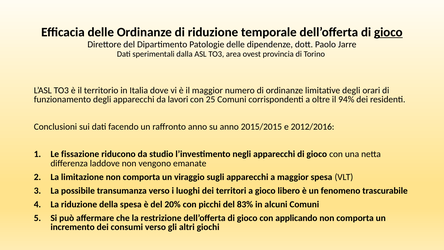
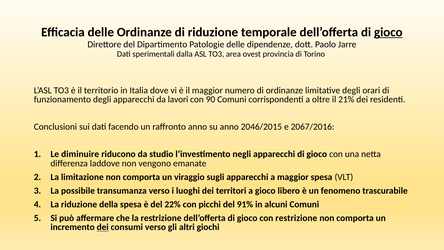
25: 25 -> 90 (211, 99)
94%: 94% -> 21% (346, 99)
2015/2015: 2015/2015 -> 2046/2015 (261, 127)
2012/2016: 2012/2016 -> 2067/2016 (313, 127)
fissazione: fissazione -> diminuire (80, 154)
20%: 20% -> 22% (173, 204)
83%: 83% -> 91% (245, 204)
con applicando: applicando -> restrizione (296, 218)
dei underline: none -> present (103, 227)
